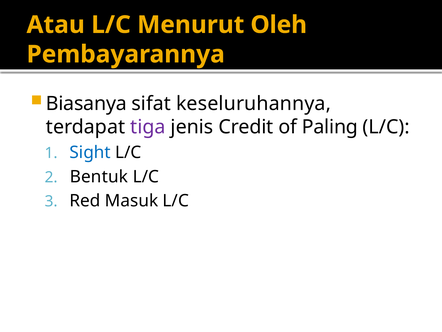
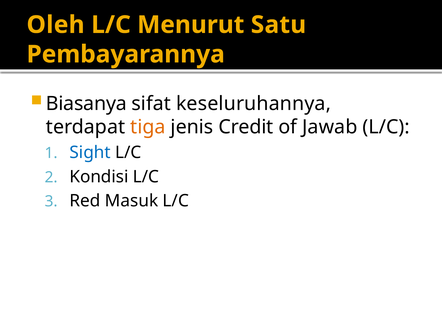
Atau: Atau -> Oleh (56, 25)
Oleh: Oleh -> Satu (278, 25)
tiga colour: purple -> orange (148, 127)
Paling: Paling -> Jawab (330, 127)
Bentuk: Bentuk -> Kondisi (99, 176)
